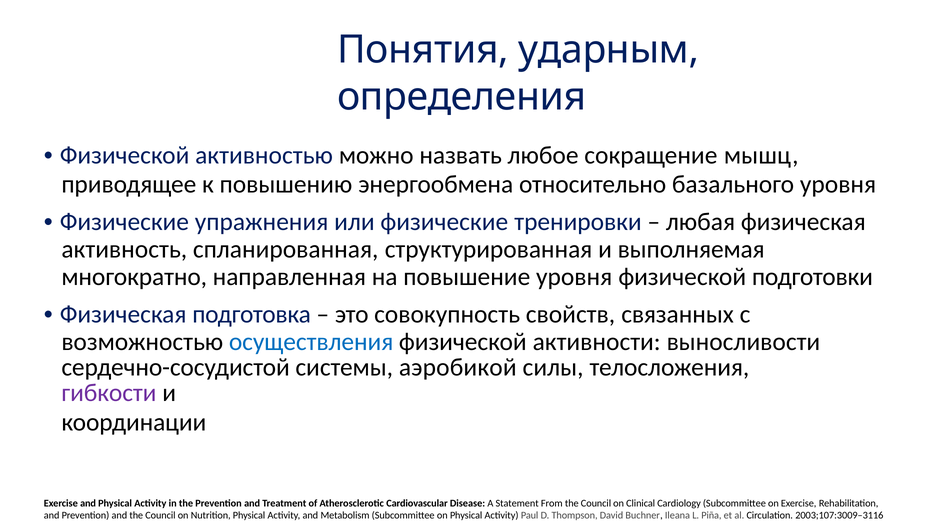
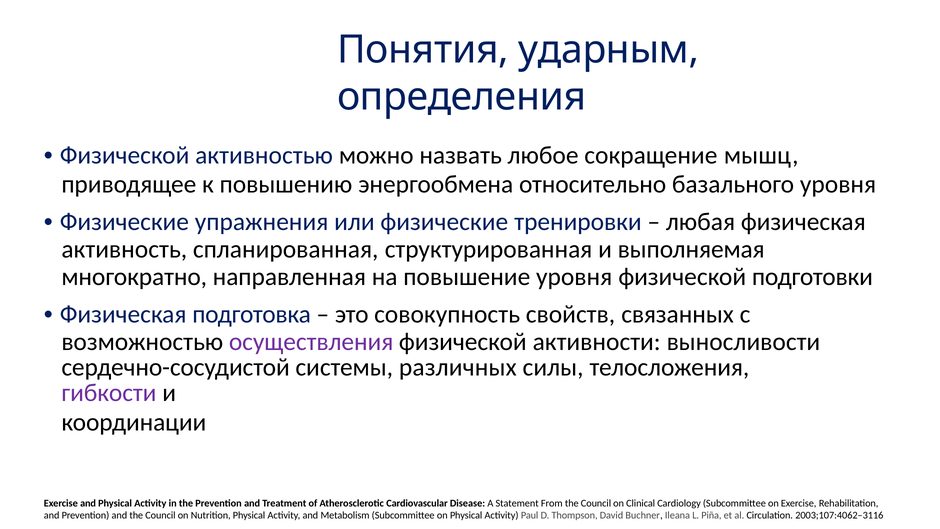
осуществления colour: blue -> purple (311, 342)
аэробикой: аэробикой -> различных (458, 367)
2003;107:3009–3116: 2003;107:3009–3116 -> 2003;107:4062–3116 (839, 515)
